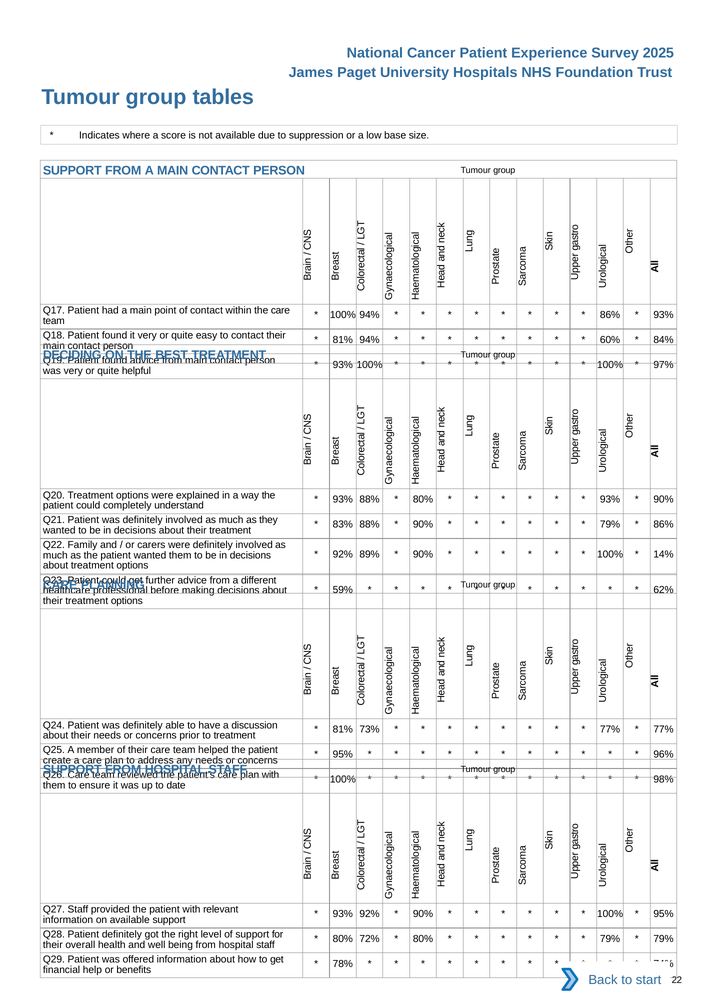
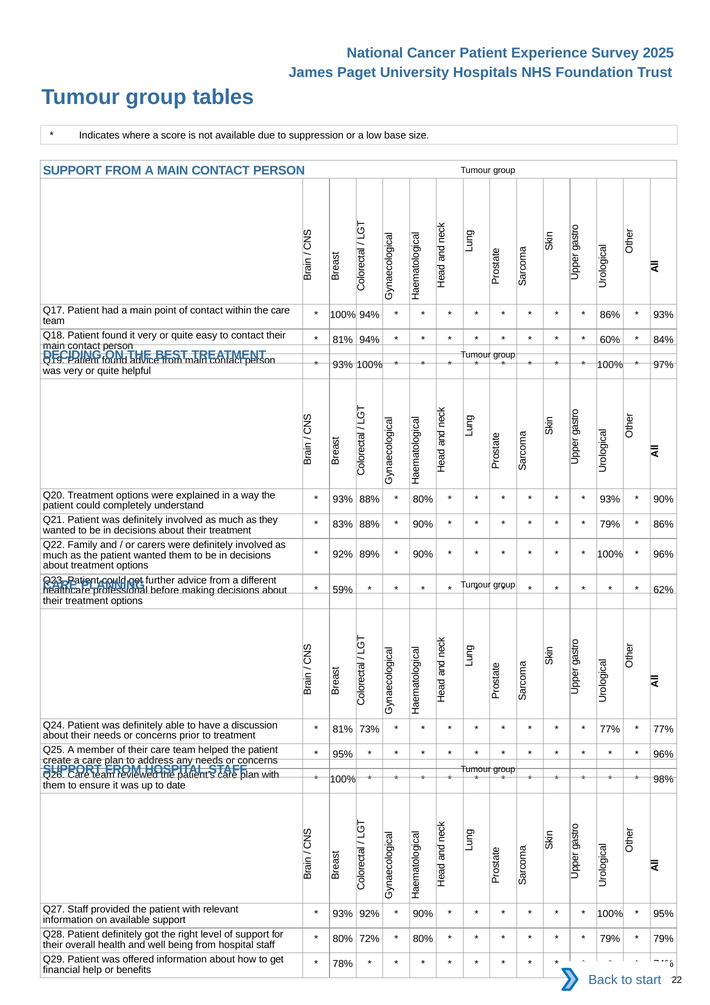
14%: 14% -> 96% (663, 554)
